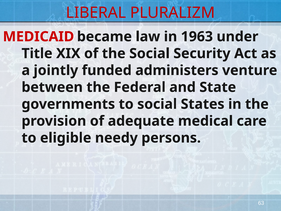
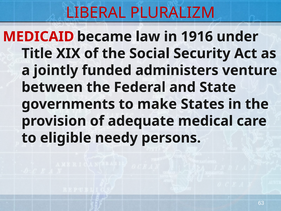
1963: 1963 -> 1916 (197, 37)
to social: social -> make (157, 104)
